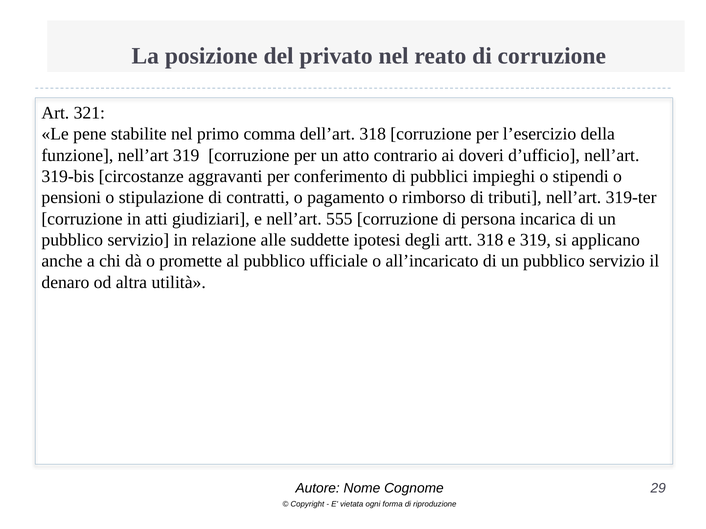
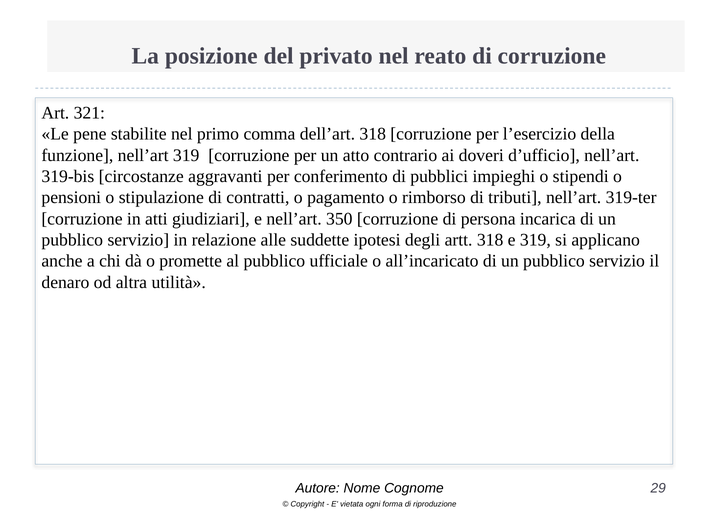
555: 555 -> 350 (339, 219)
